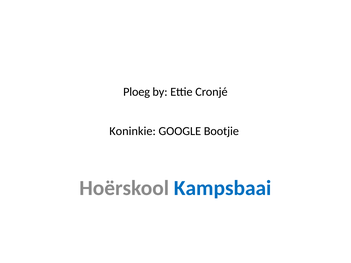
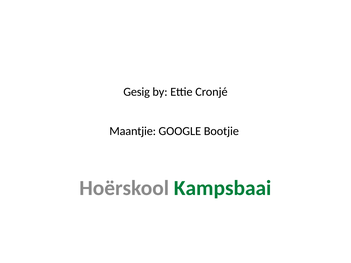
Ploeg: Ploeg -> Gesig (137, 92)
Koninkie: Koninkie -> Maantjie (133, 131)
Kampsbaai colour: blue -> green (223, 188)
